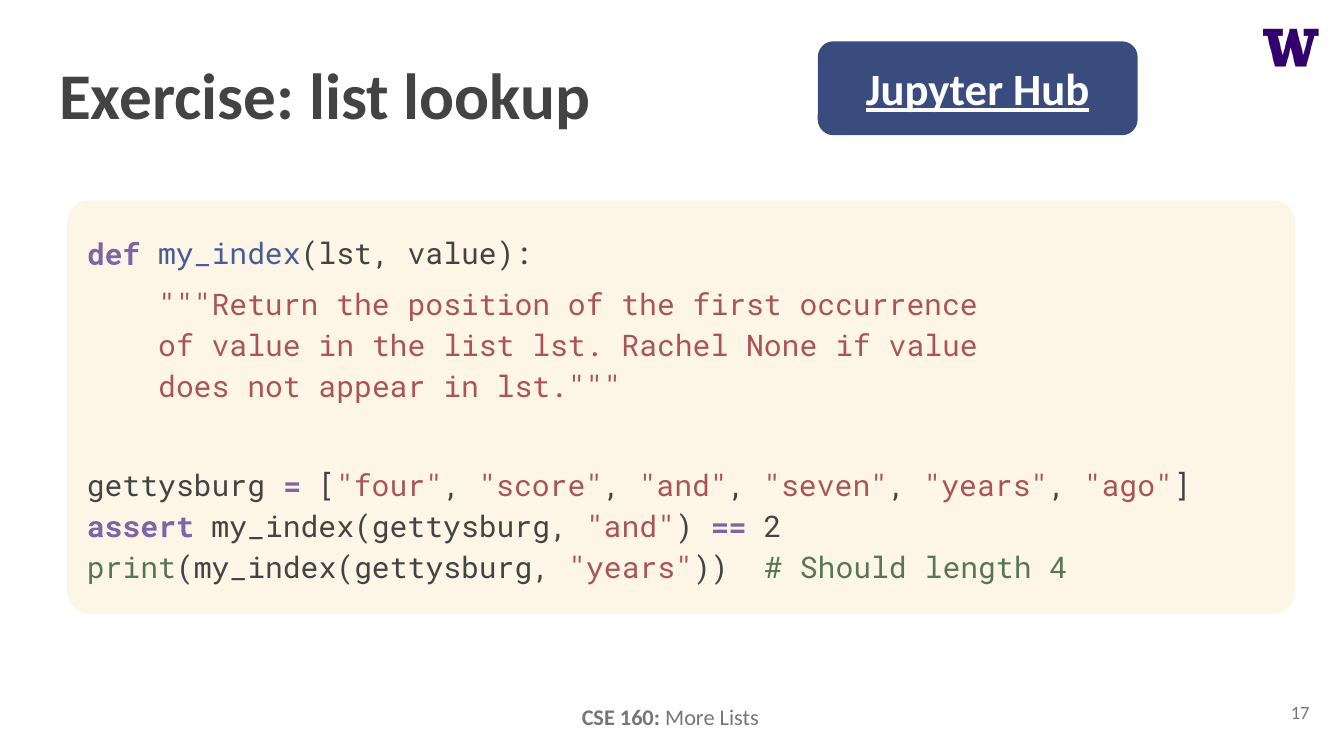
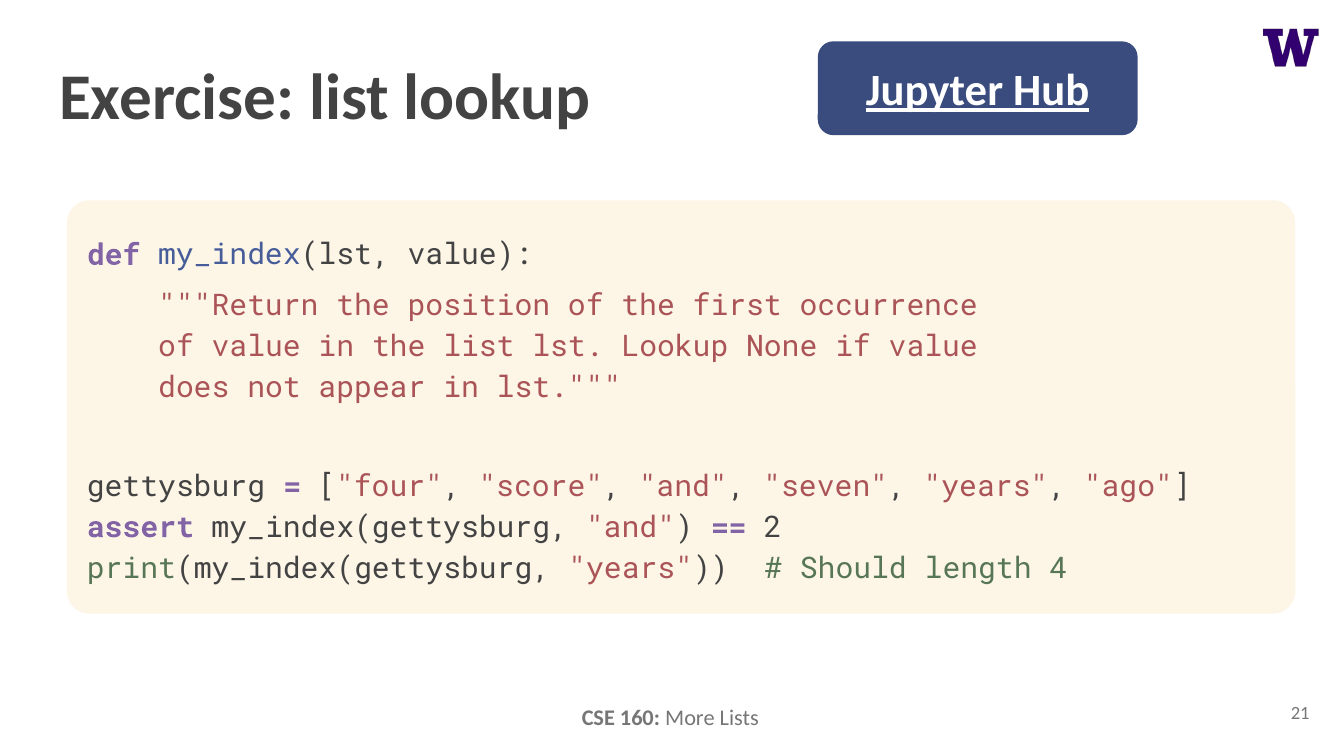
lst Rachel: Rachel -> Lookup (675, 346)
17: 17 -> 21 (1300, 714)
